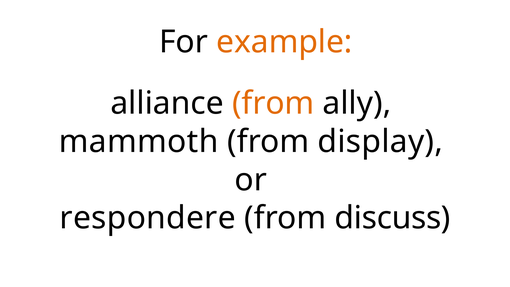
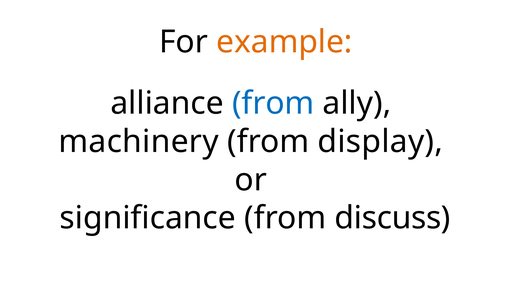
from colour: orange -> blue (273, 103)
mammoth: mammoth -> machinery (139, 142)
respondere: respondere -> significance (148, 218)
